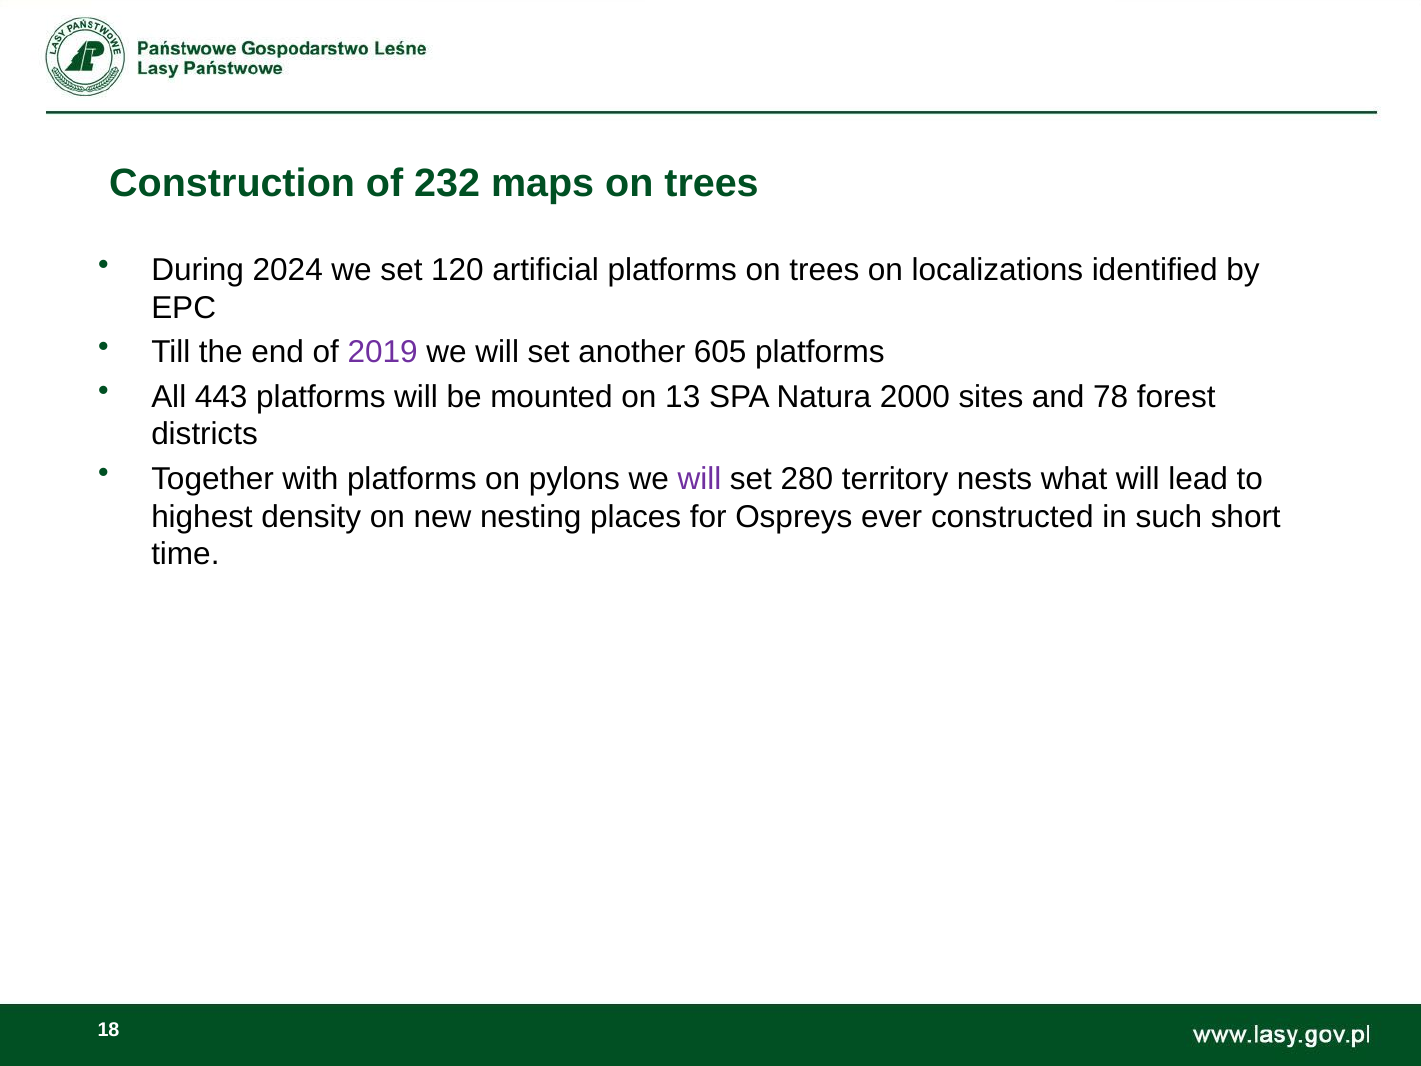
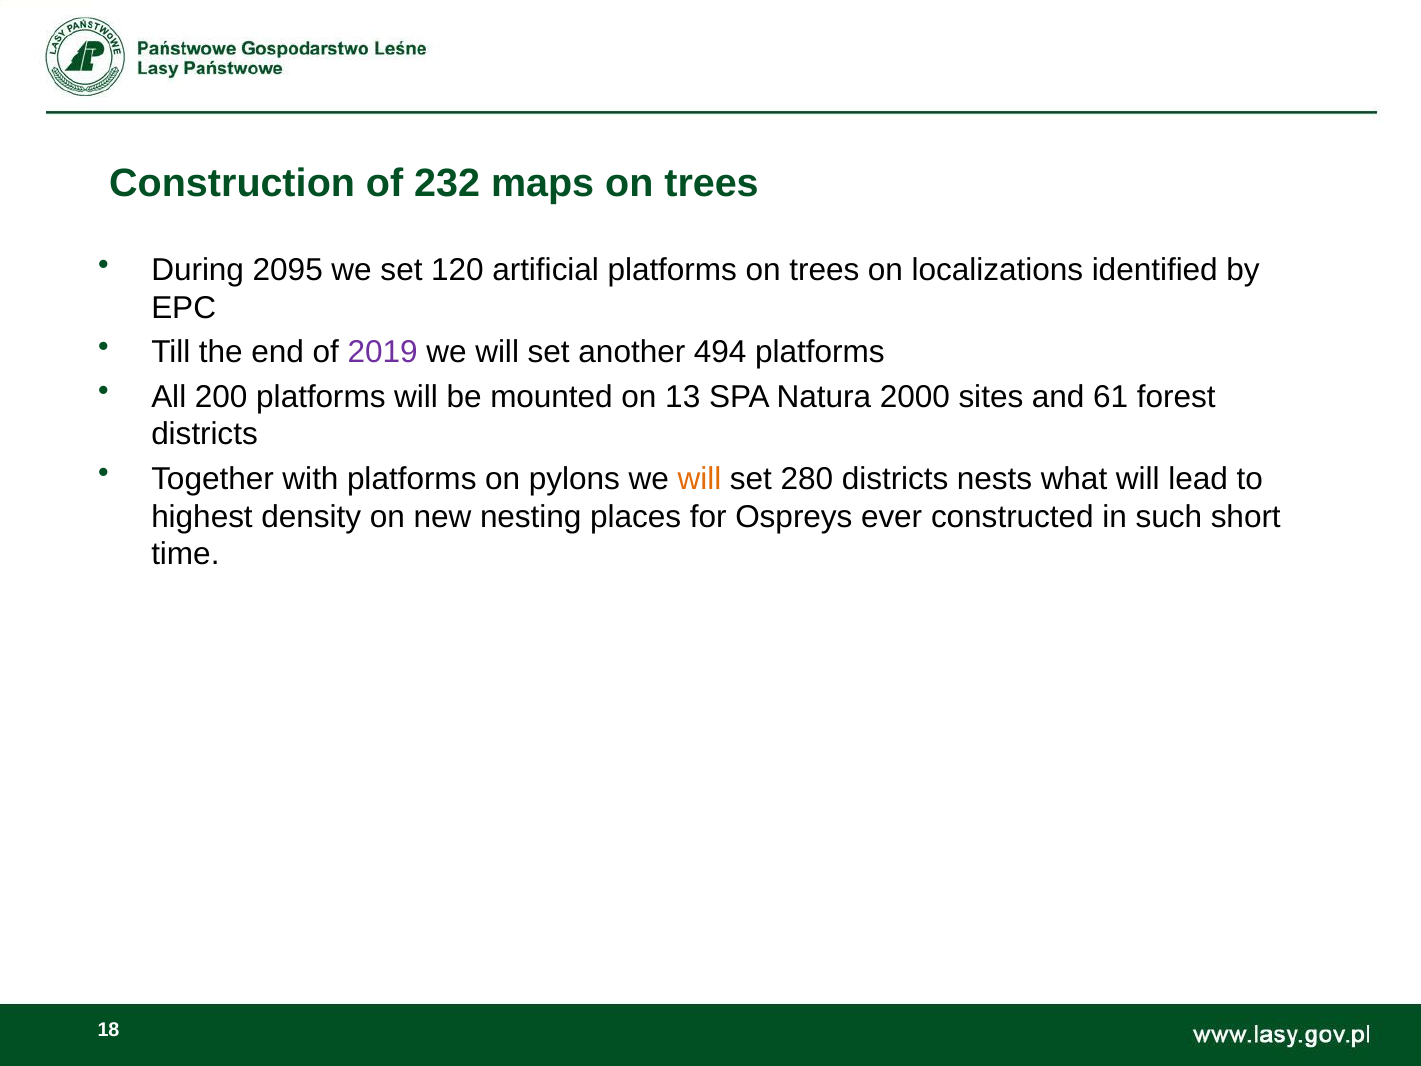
2024: 2024 -> 2095 (288, 270)
605: 605 -> 494 (720, 352)
443: 443 -> 200 (221, 397)
78: 78 -> 61 (1111, 397)
will colour: purple -> orange (699, 479)
280 territory: territory -> districts (895, 479)
